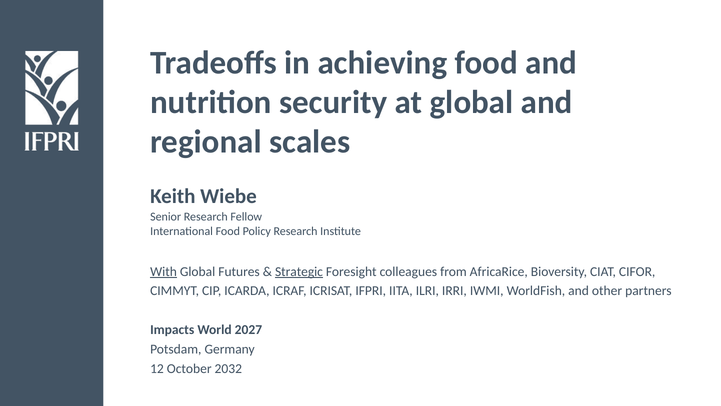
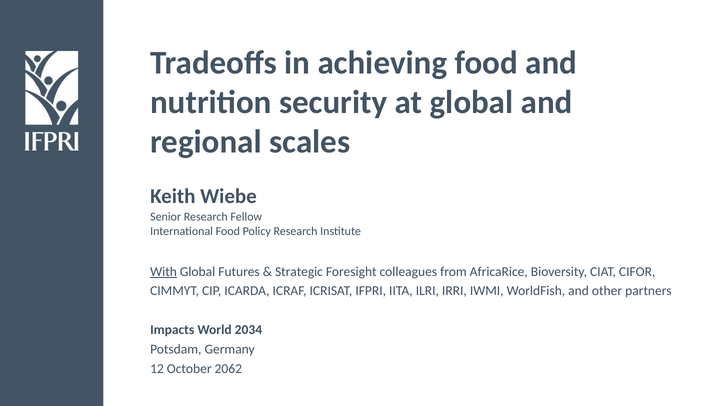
Strategic underline: present -> none (299, 271)
2027: 2027 -> 2034 (248, 330)
2032: 2032 -> 2062 (228, 369)
